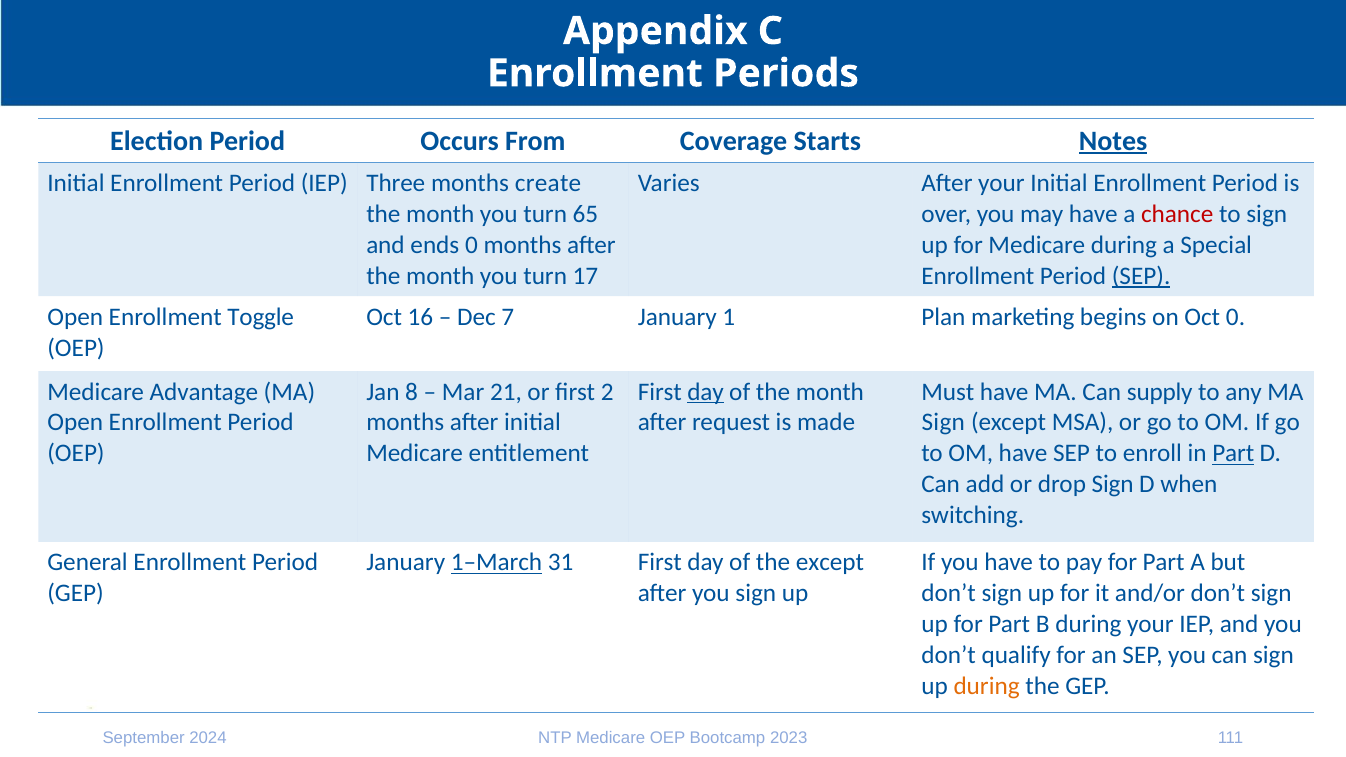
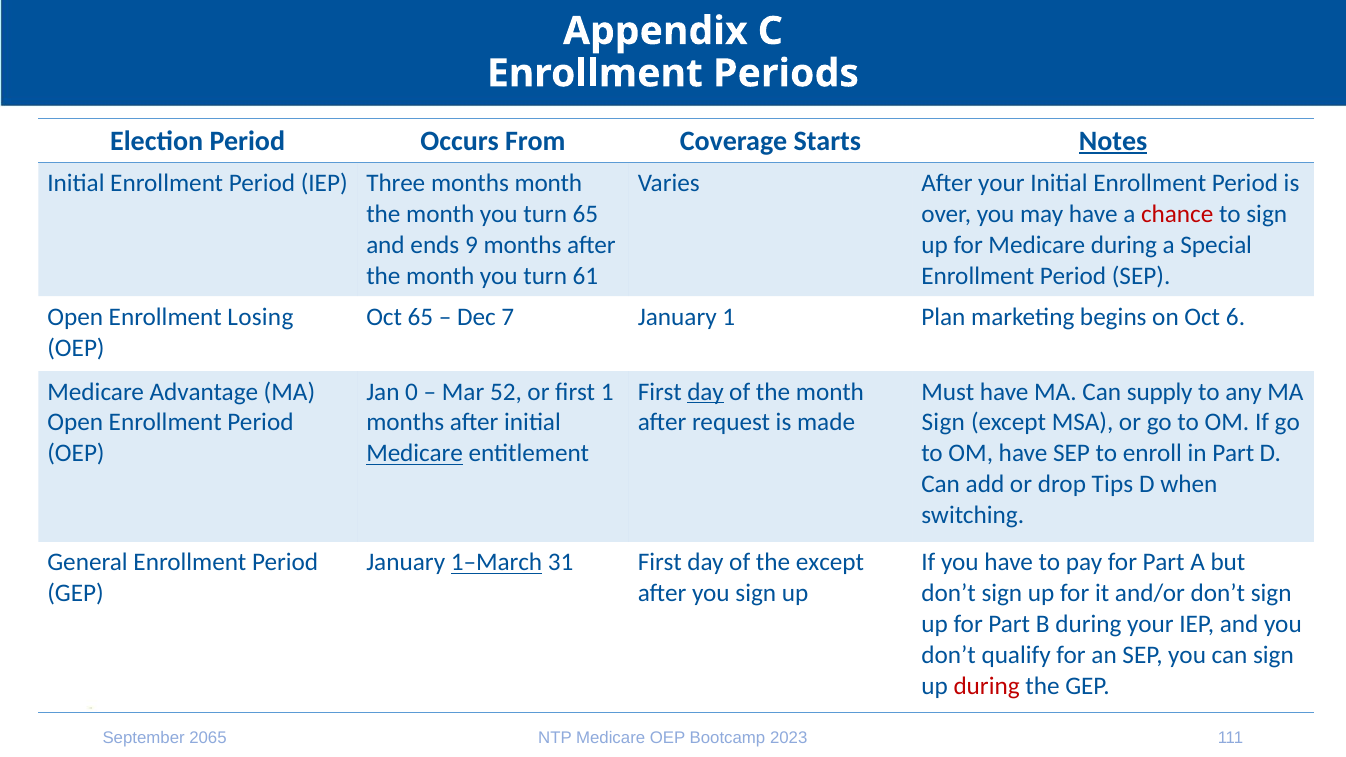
months create: create -> month (548, 184)
ends 0: 0 -> 9 (471, 245)
17: 17 -> 61 (585, 276)
SEP underline: present -> none (1141, 276)
Toggle: Toggle -> Losing (260, 317)
Oct 16: 16 -> 65 (420, 317)
Oct 0: 0 -> 6 (1236, 317)
8: 8 -> 0 (412, 392)
21: 21 -> 52 (506, 392)
first 2: 2 -> 1 (607, 392)
Medicare underline: none -> present (415, 454)
Part underline: present -> none (1233, 454)
drop Sign: Sign -> Tips (1112, 484)
during colour: orange -> red (987, 686)
2024: 2024 -> 2065 (208, 738)
